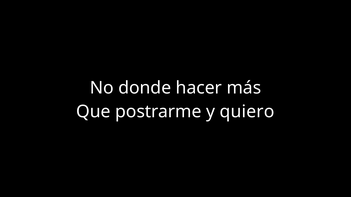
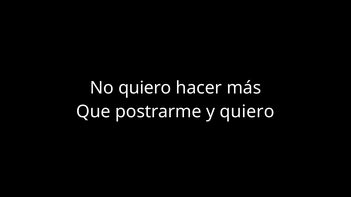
No donde: donde -> quiero (145, 88)
